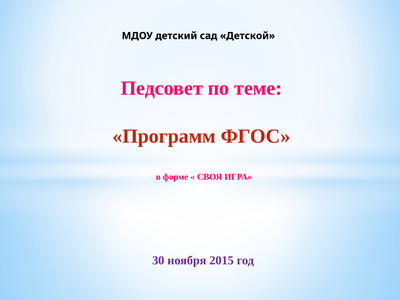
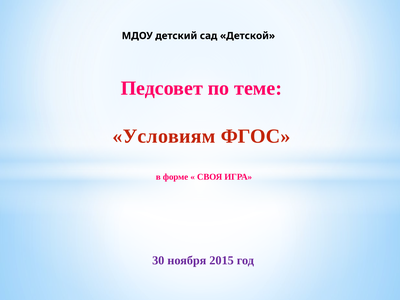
Программ: Программ -> Условиям (164, 136)
